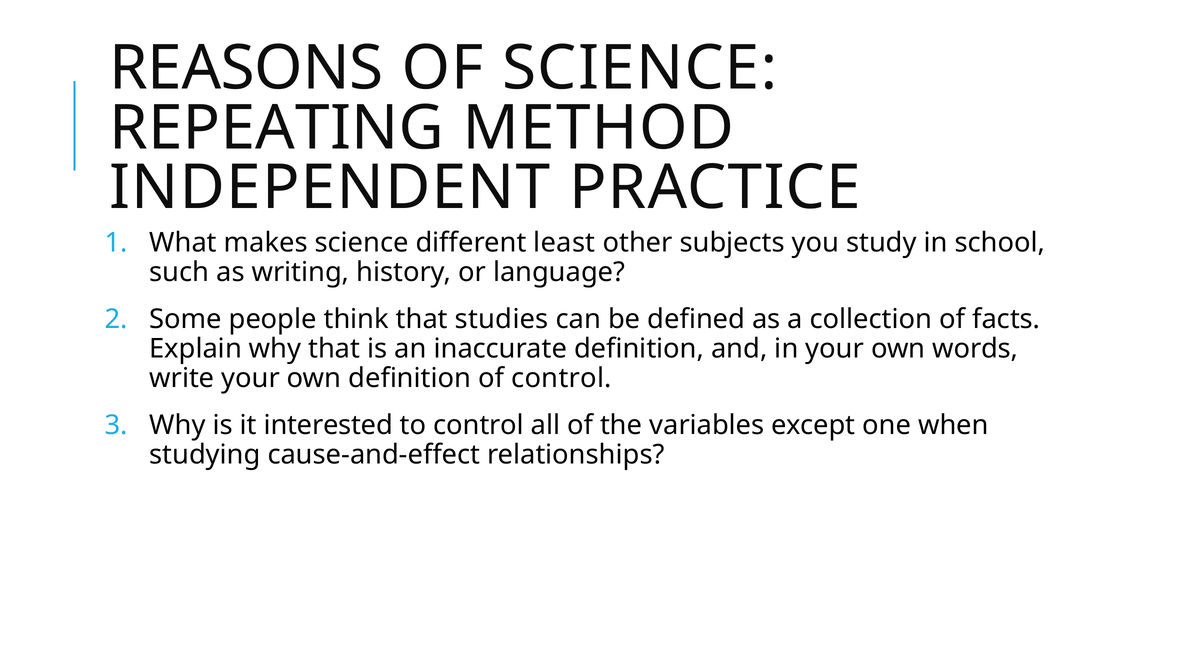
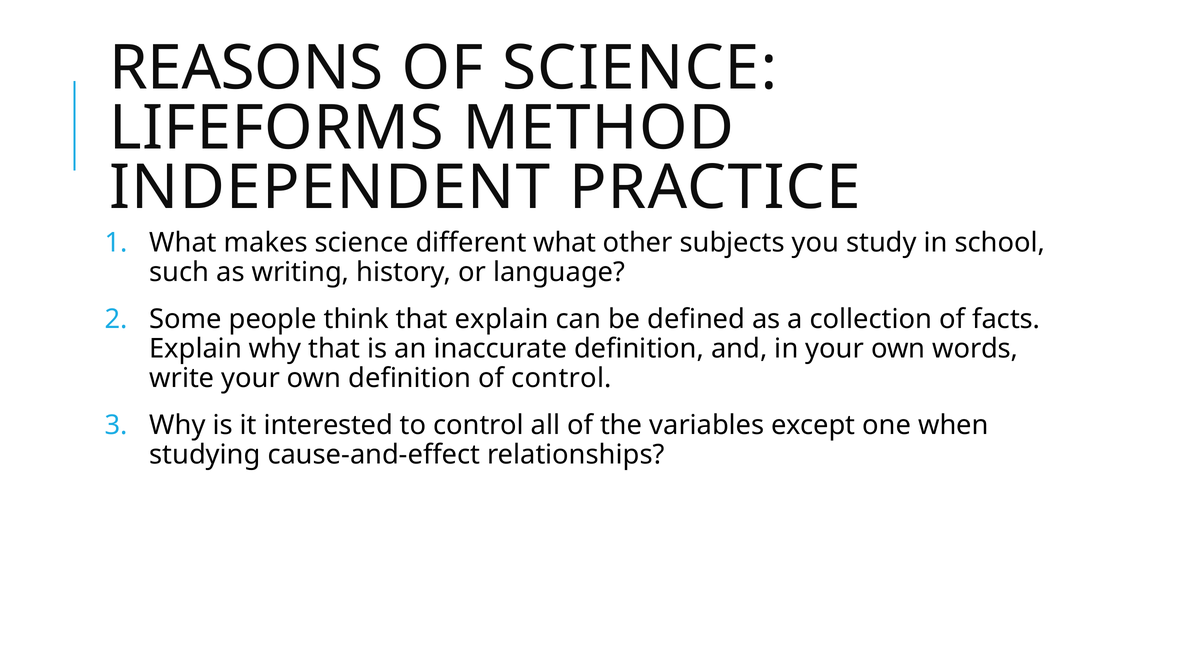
REPEATING: REPEATING -> LIFEFORMS (276, 128)
different least: least -> what (565, 243)
that studies: studies -> explain (502, 319)
